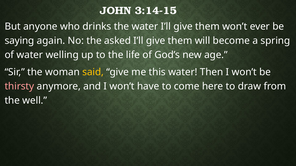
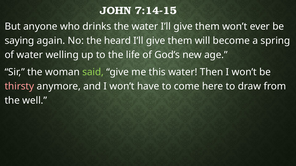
3:14-15: 3:14-15 -> 7:14-15 (156, 11)
asked: asked -> heard (118, 41)
said colour: yellow -> light green (93, 72)
